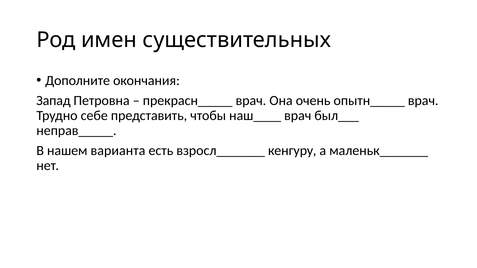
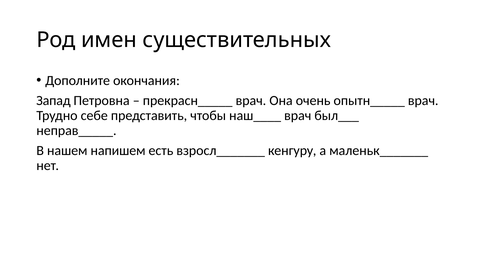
варианта: варианта -> напишем (118, 151)
